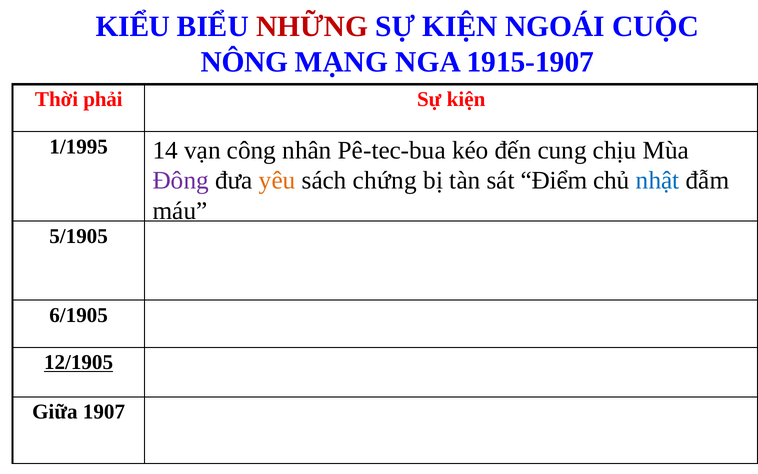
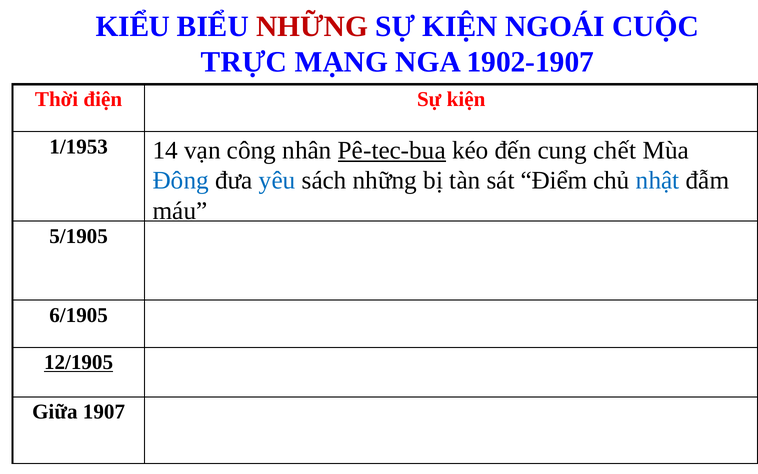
NÔNG: NÔNG -> TRỰC (244, 62)
1915-1907: 1915-1907 -> 1902-1907 (530, 62)
phải: phải -> điện (103, 99)
1/1995: 1/1995 -> 1/1953 (79, 147)
Pê-tec-bua underline: none -> present (392, 150)
chịu: chịu -> chết (615, 150)
Đông colour: purple -> blue (181, 180)
yêu colour: orange -> blue (277, 180)
sách chứng: chứng -> những (385, 180)
